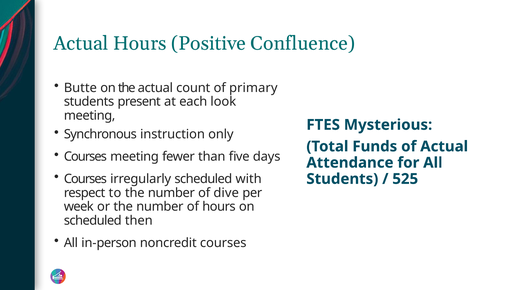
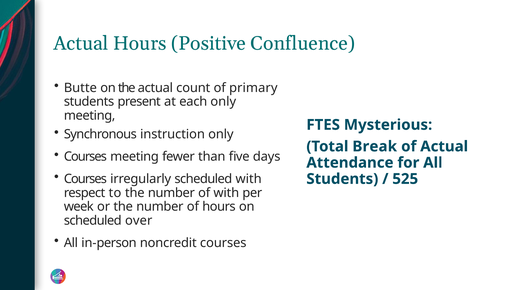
each look: look -> only (223, 102)
Funds: Funds -> Break (375, 147)
of dive: dive -> with (226, 193)
then: then -> over (139, 221)
